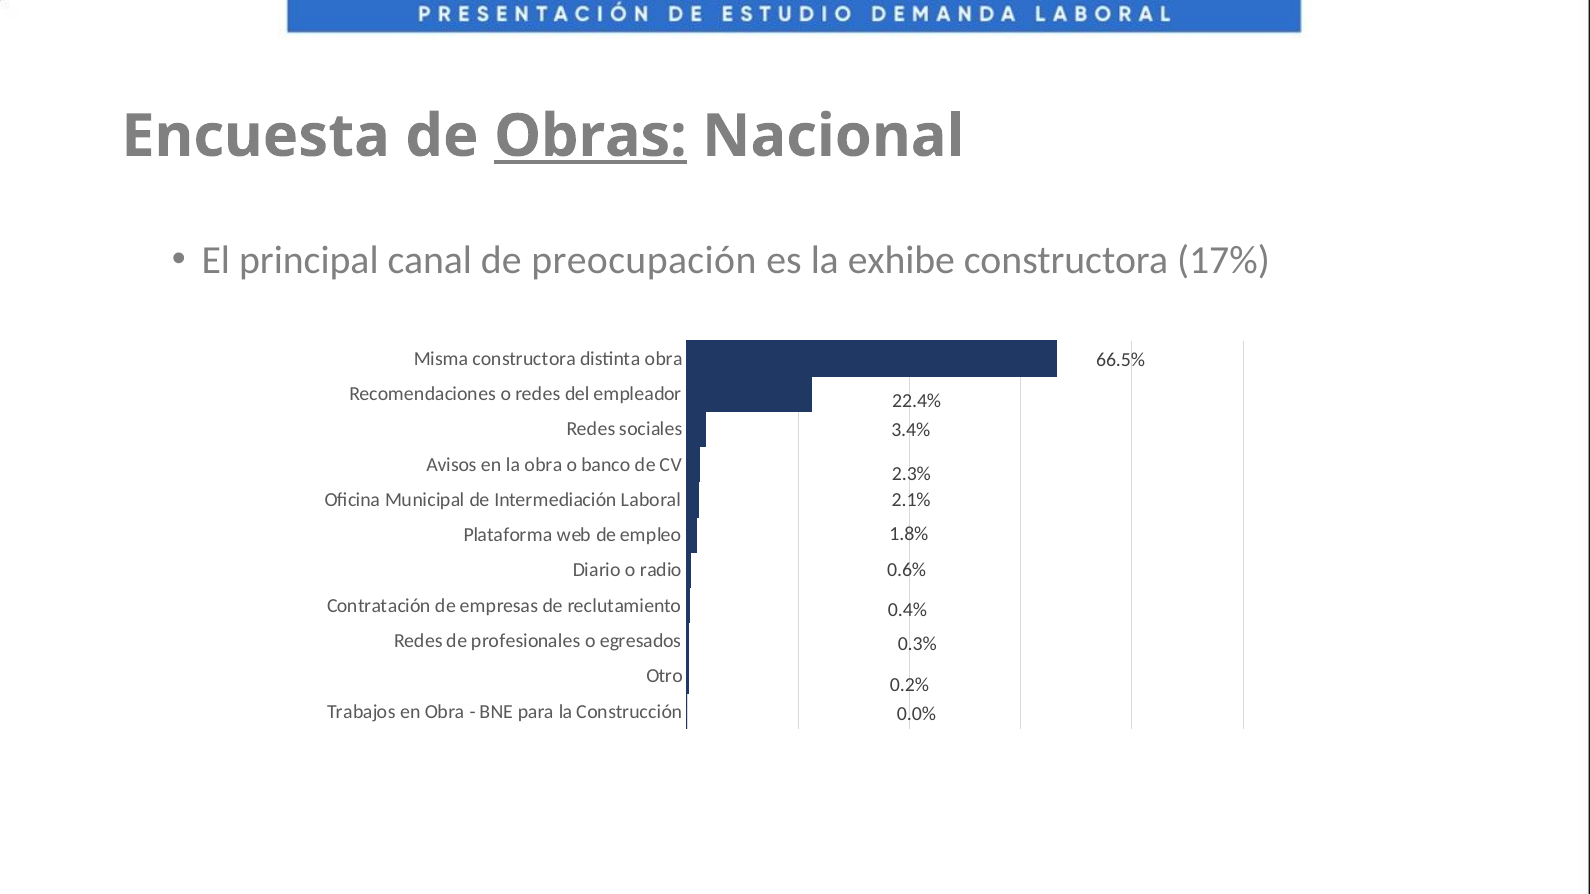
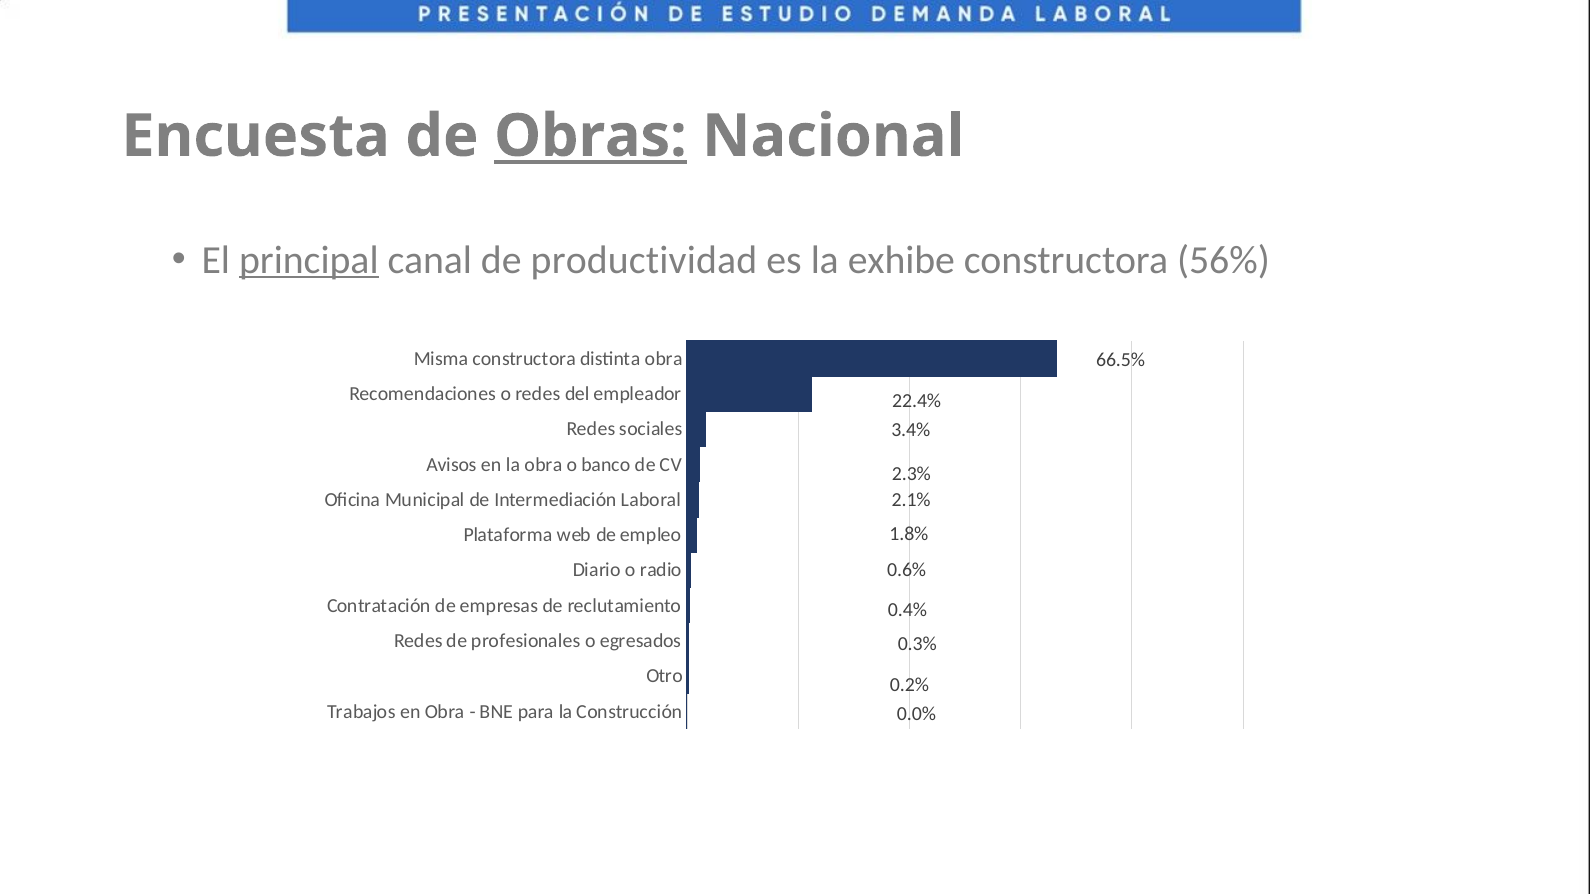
principal underline: none -> present (309, 260)
preocupación: preocupación -> productividad (644, 260)
17%: 17% -> 56% (1223, 260)
